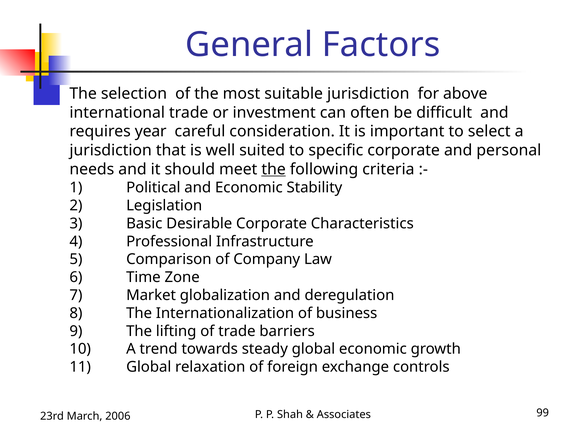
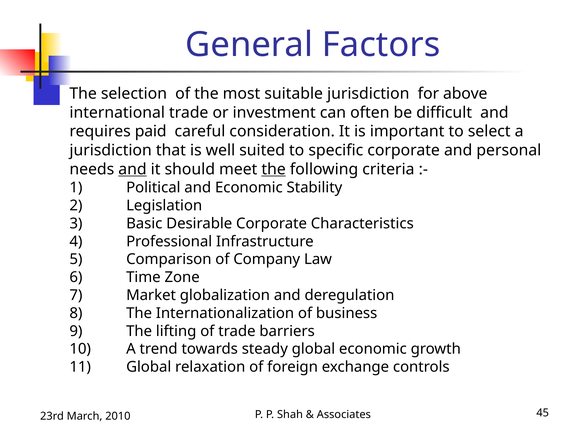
year: year -> paid (151, 132)
and underline: none -> present (132, 169)
2006: 2006 -> 2010 (118, 417)
99: 99 -> 45 (543, 413)
